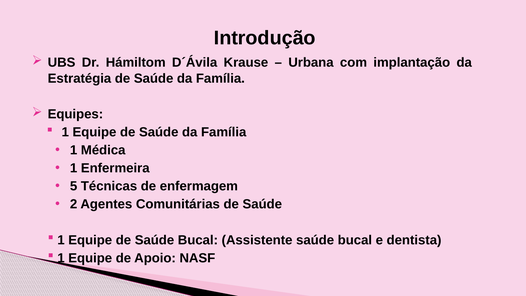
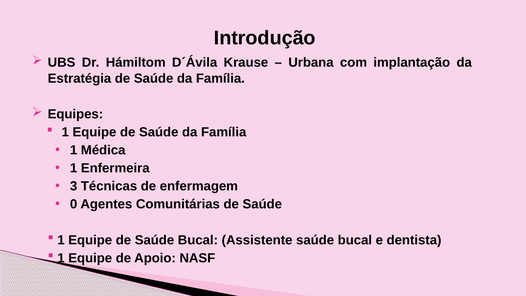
5: 5 -> 3 (74, 186)
2: 2 -> 0 (74, 204)
